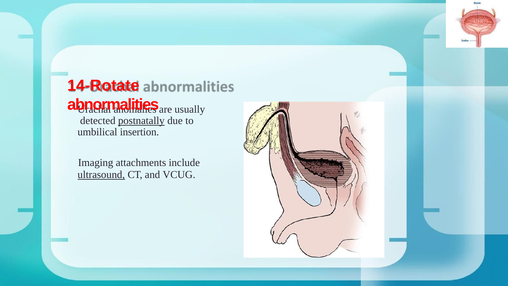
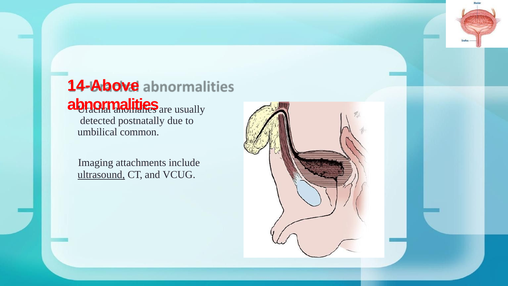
14-Rotate: 14-Rotate -> 14-Above (103, 85)
postnatally underline: present -> none (141, 121)
insertion: insertion -> common (140, 132)
